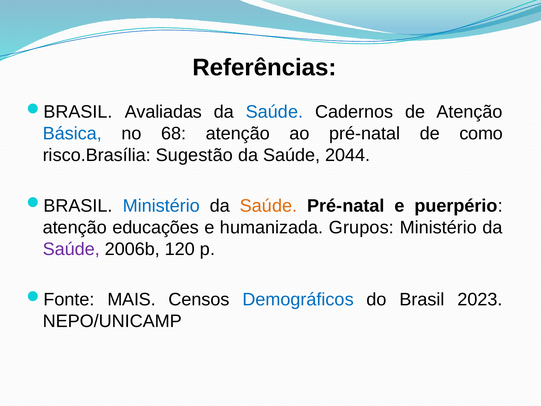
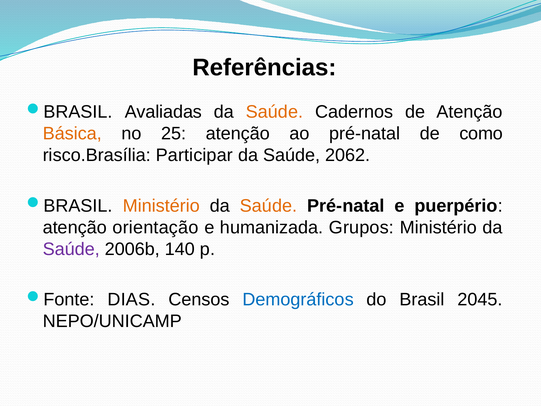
Saúde colour: blue -> orange (274, 112)
Básica colour: blue -> orange (72, 134)
68: 68 -> 25 (174, 134)
Sugestão: Sugestão -> Participar (194, 155)
2044: 2044 -> 2062 (348, 155)
Ministério colour: blue -> orange (161, 206)
educações: educações -> orientação (156, 227)
120: 120 -> 140 (180, 249)
MAIS: MAIS -> DIAS (131, 299)
2023: 2023 -> 2045 (480, 299)
